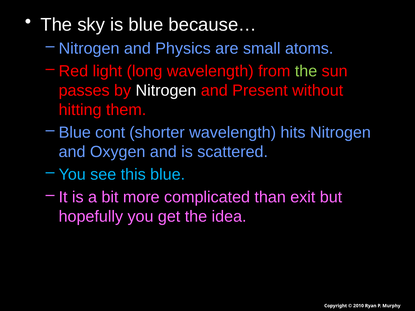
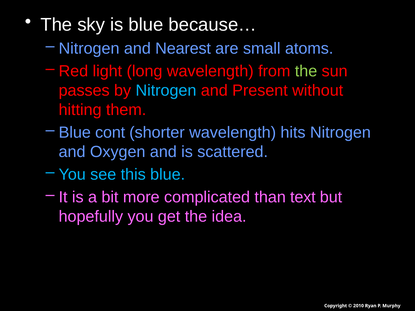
Physics: Physics -> Nearest (183, 49)
Nitrogen colour: white -> light blue (166, 91)
exit: exit -> text (303, 197)
